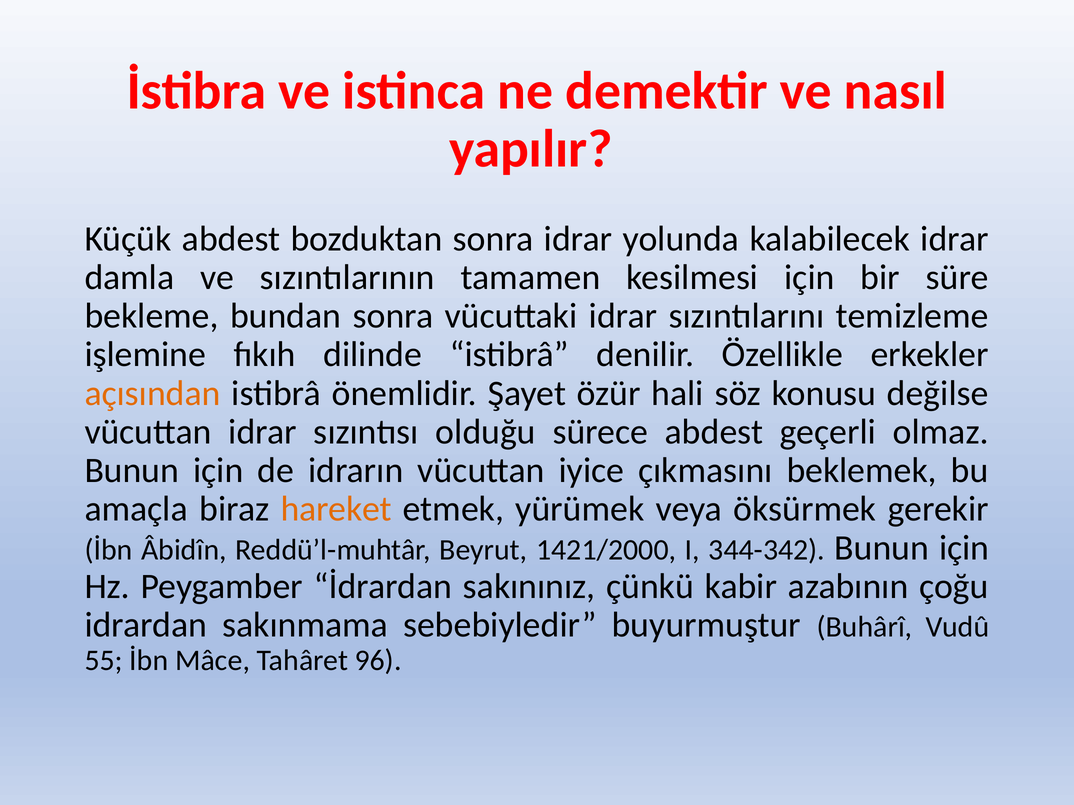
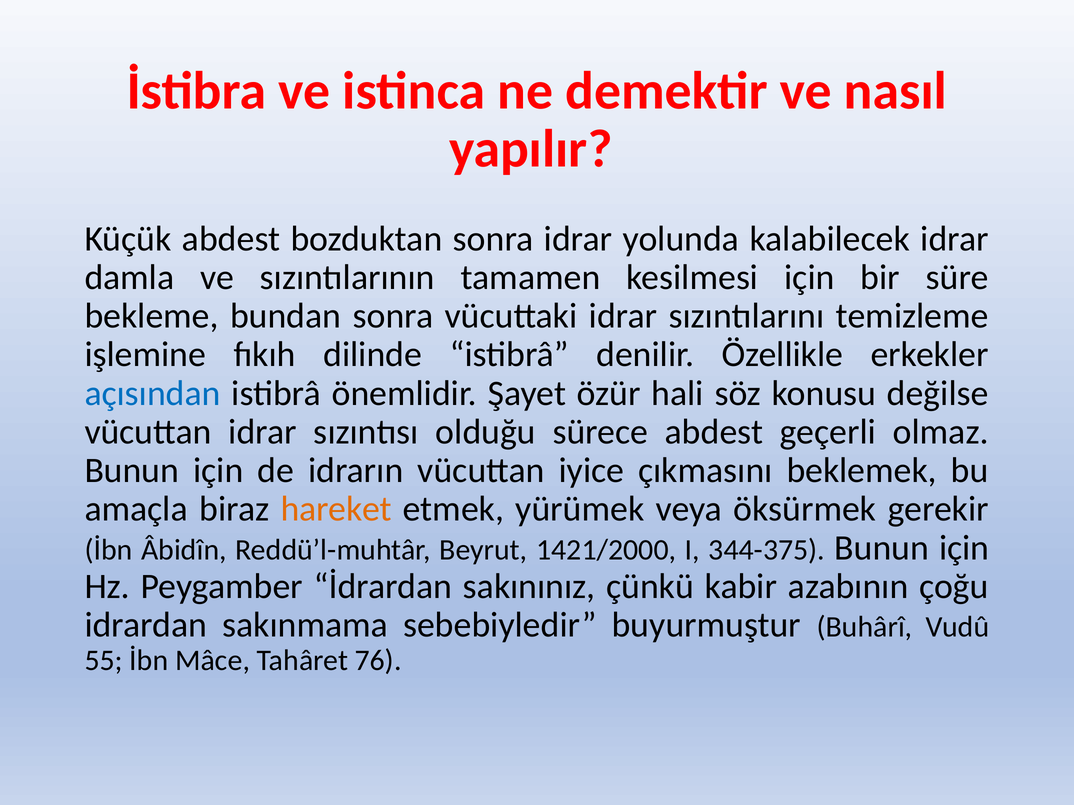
açısından colour: orange -> blue (153, 394)
344-342: 344-342 -> 344-375 (767, 550)
96: 96 -> 76 (378, 661)
